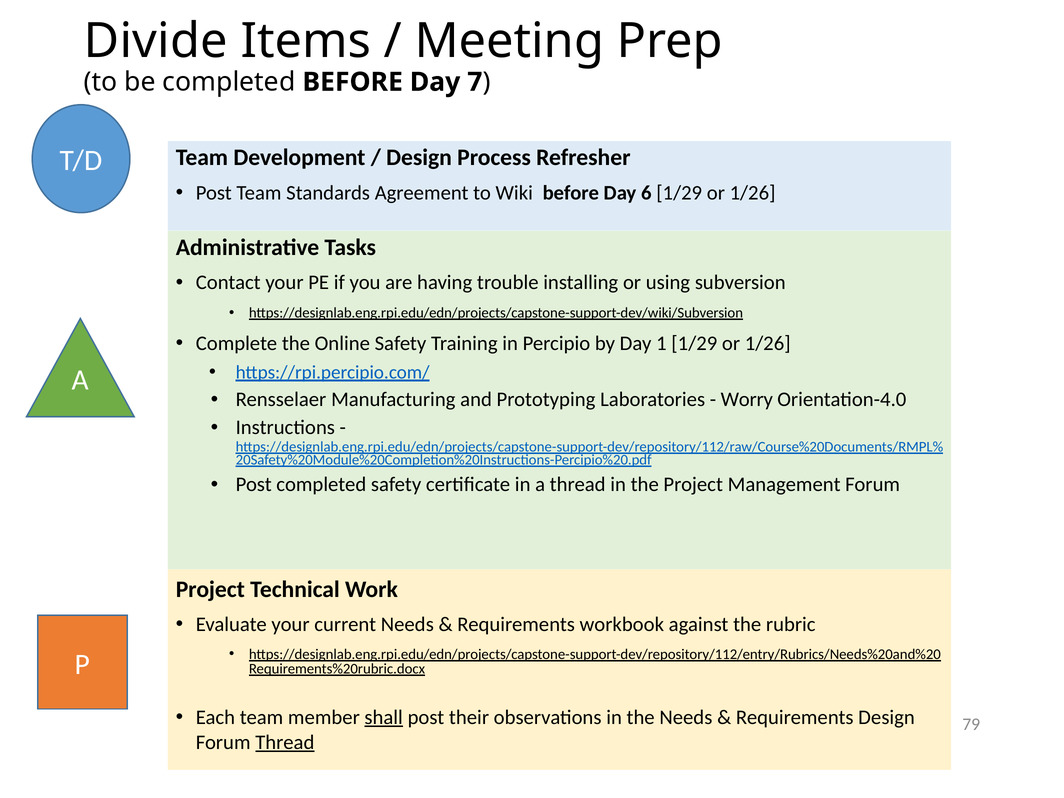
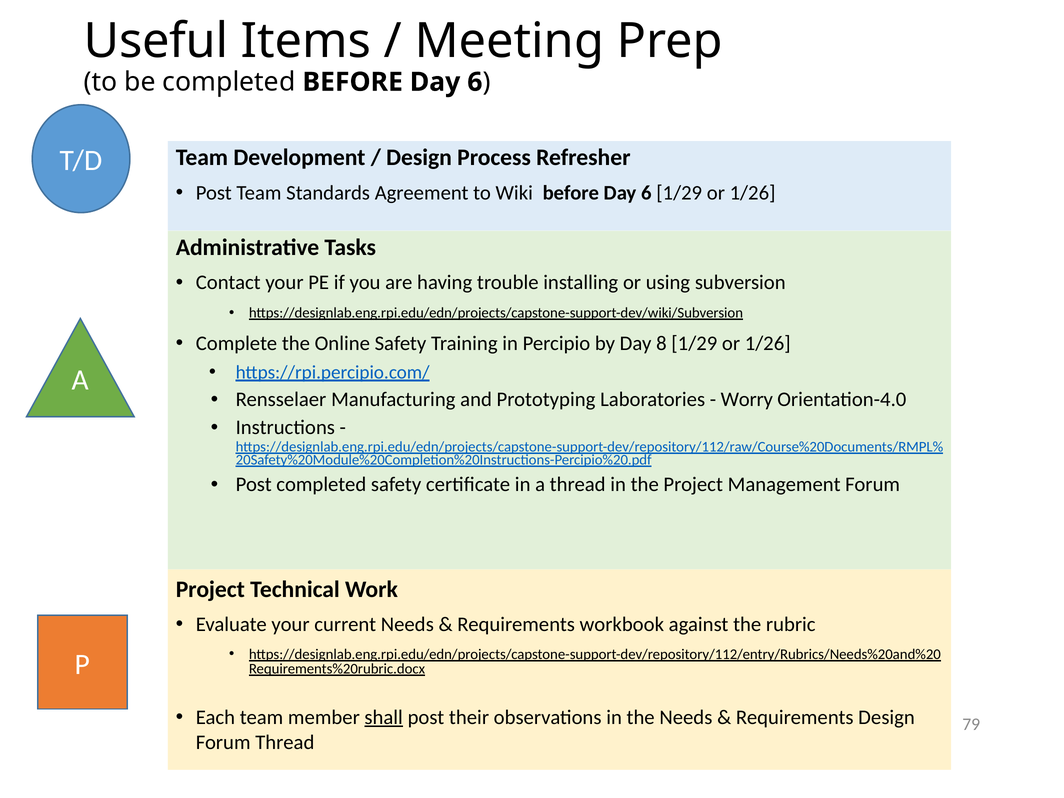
Divide: Divide -> Useful (156, 41)
completed BEFORE Day 7: 7 -> 6 (475, 82)
1: 1 -> 8 (661, 343)
Thread underline: present -> none (285, 742)
